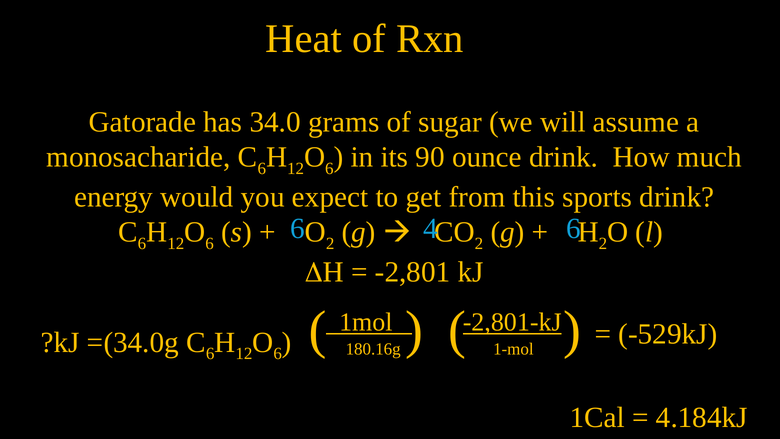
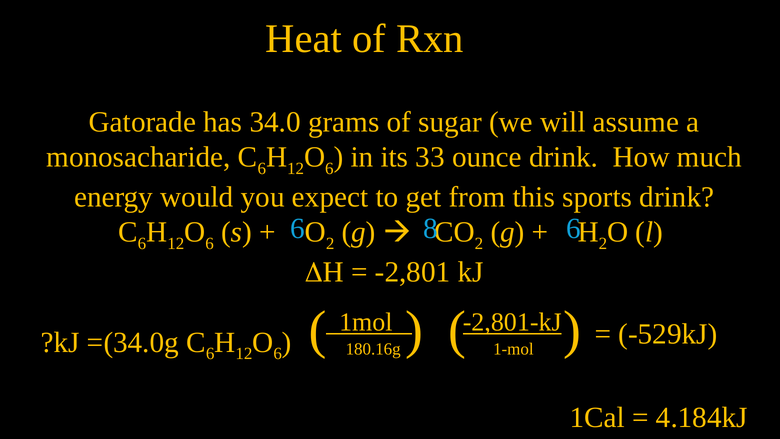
90: 90 -> 33 (430, 157)
4: 4 -> 8 (430, 228)
